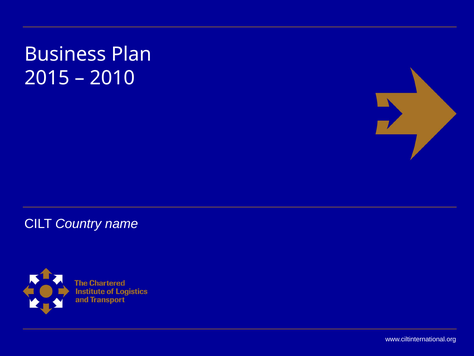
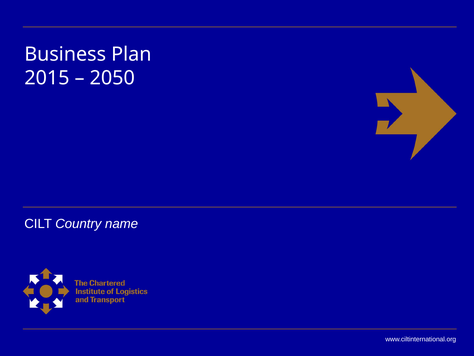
2010: 2010 -> 2050 (112, 78)
